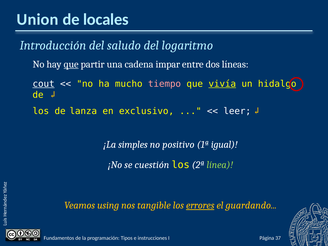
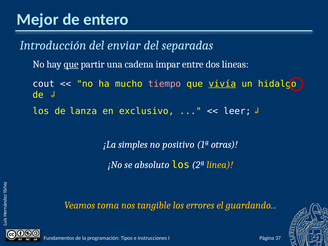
Union: Union -> Mejor (38, 19)
locales: locales -> entero (106, 19)
saludo: saludo -> enviar (124, 45)
logaritmo: logaritmo -> separadas (187, 45)
cout underline: present -> none (44, 84)
igual: igual -> otras (224, 145)
cuestión: cuestión -> absoluto (152, 165)
línea colour: light green -> yellow (220, 165)
using: using -> toma (108, 205)
errores underline: present -> none (200, 205)
